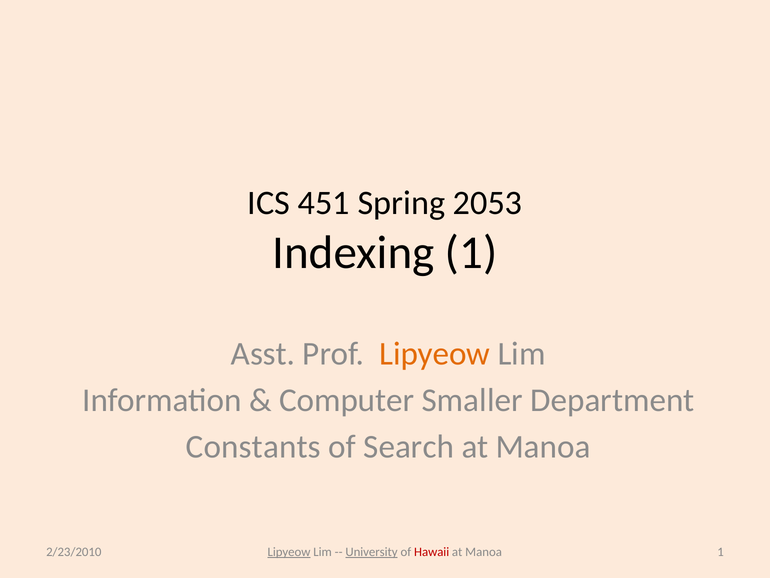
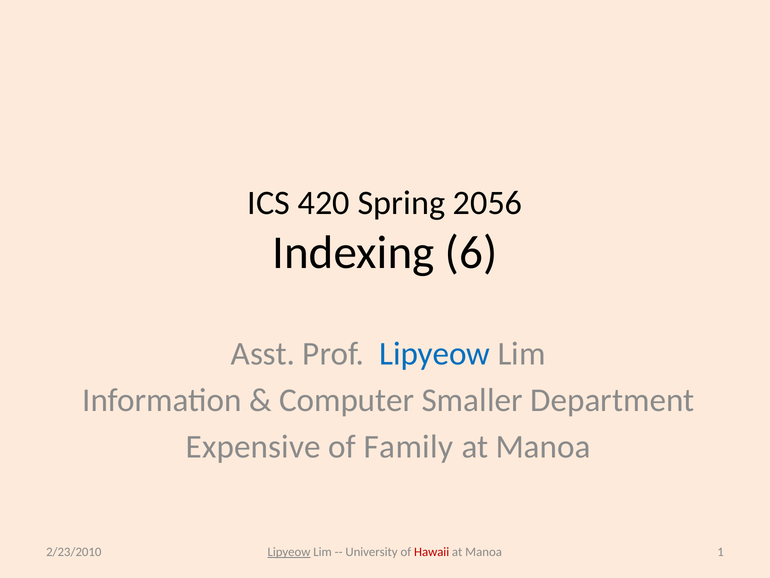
451: 451 -> 420 (324, 203)
2053: 2053 -> 2056 (488, 203)
Indexing 1: 1 -> 6 (471, 252)
Lipyeow colour: orange -> blue (435, 353)
Constants: Constants -> Expensive (253, 447)
Search: Search -> Family (409, 447)
University underline: present -> none (372, 552)
